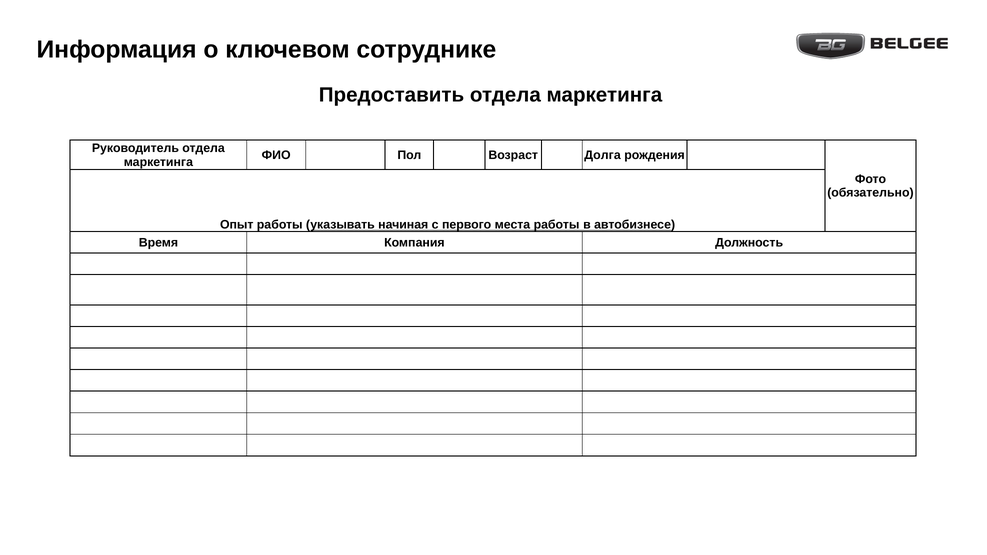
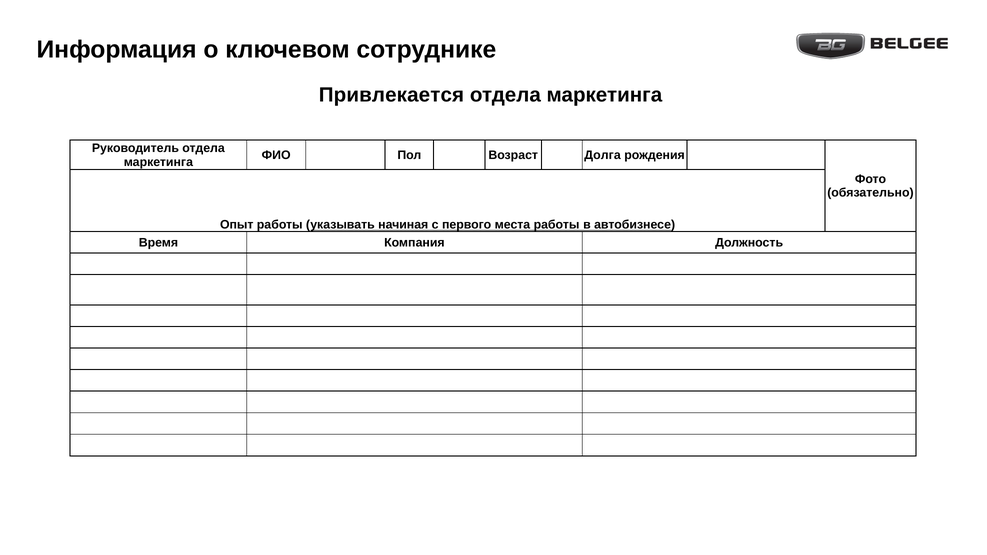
Предоставить: Предоставить -> Привлекается (391, 95)
